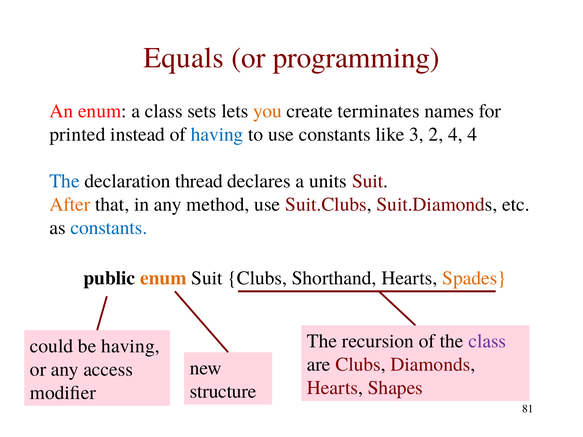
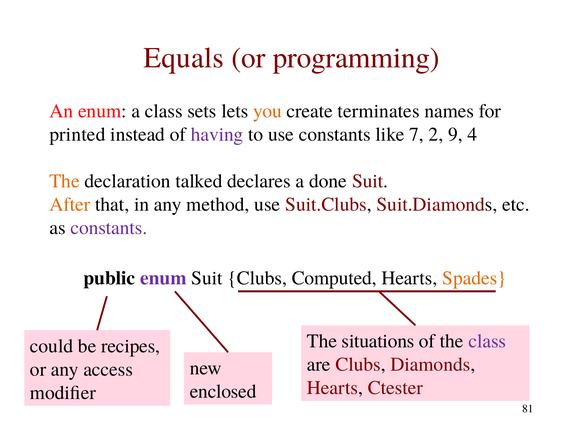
having colour: blue -> purple (217, 135)
3: 3 -> 7 (417, 135)
2 4: 4 -> 9 (455, 135)
The colour: blue -> orange (65, 181)
thread: thread -> talked (199, 181)
units: units -> done (328, 181)
constants colour: blue -> purple (109, 228)
enum colour: orange -> purple (163, 278)
Shorthand: Shorthand -> Computed (334, 278)
recursion: recursion -> situations (378, 341)
be having: having -> recipes (131, 346)
Shapes: Shapes -> Ctester (395, 388)
structure: structure -> enclosed (223, 392)
